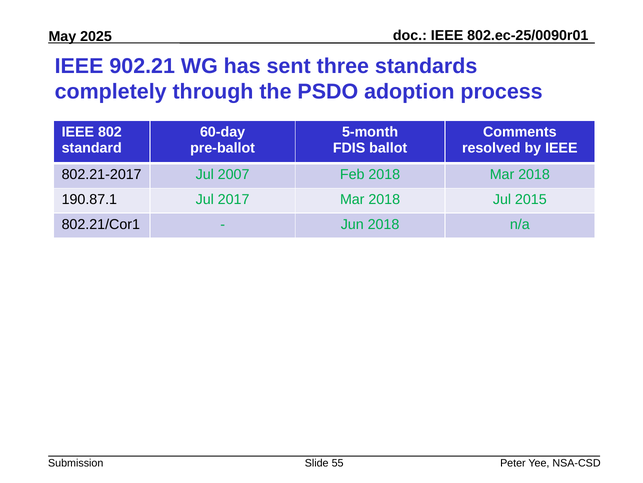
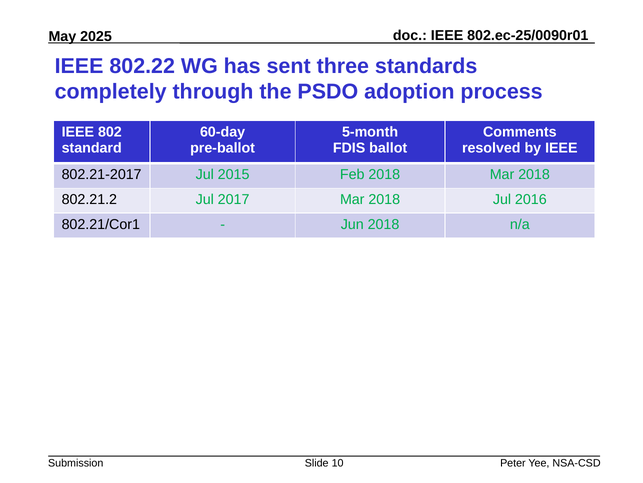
902.21: 902.21 -> 802.22 (142, 66)
2007: 2007 -> 2015 (234, 174)
190.87.1: 190.87.1 -> 802.21.2 (89, 199)
2015: 2015 -> 2016 (531, 199)
55: 55 -> 10 (338, 463)
